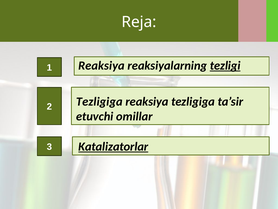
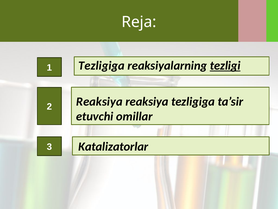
Reaksiya: Reaksiya -> Tezligiga (102, 66)
Tezligiga: Tezligiga -> Reaksiya (99, 101)
Katalizatorlar underline: present -> none (113, 146)
